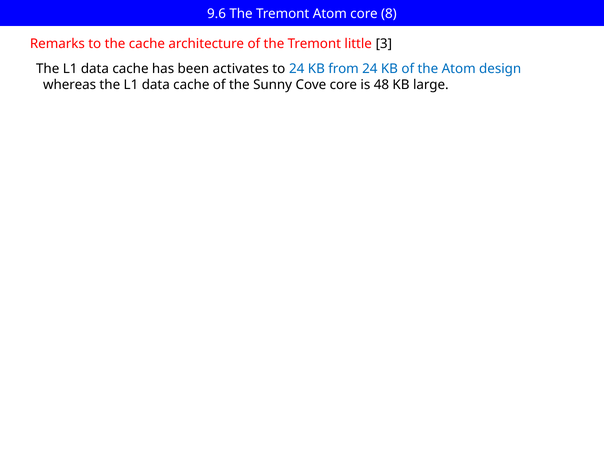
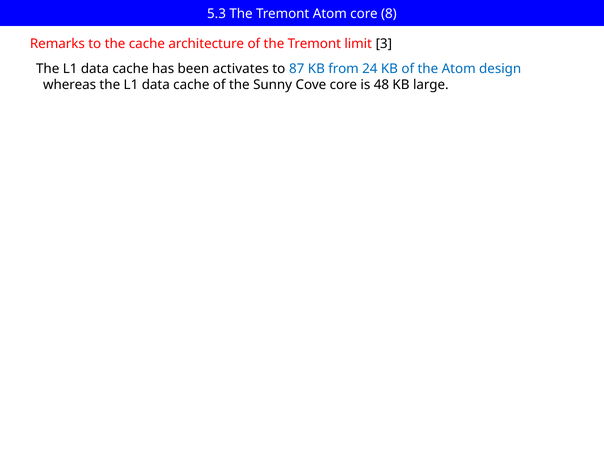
9.6: 9.6 -> 5.3 (217, 14)
little: little -> limit (358, 44)
to 24: 24 -> 87 (297, 69)
